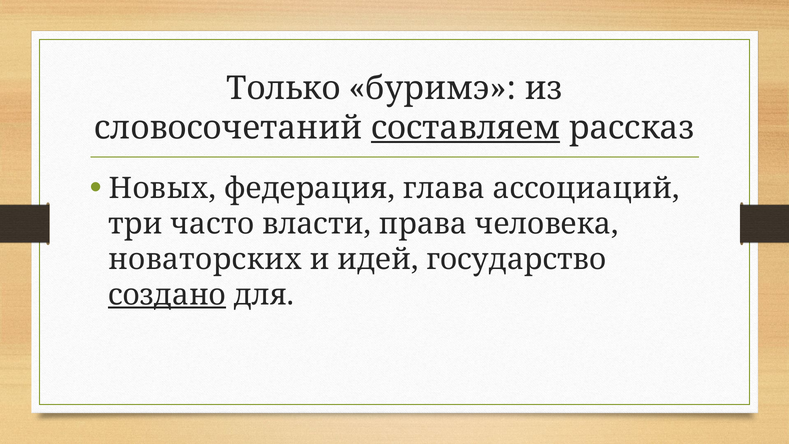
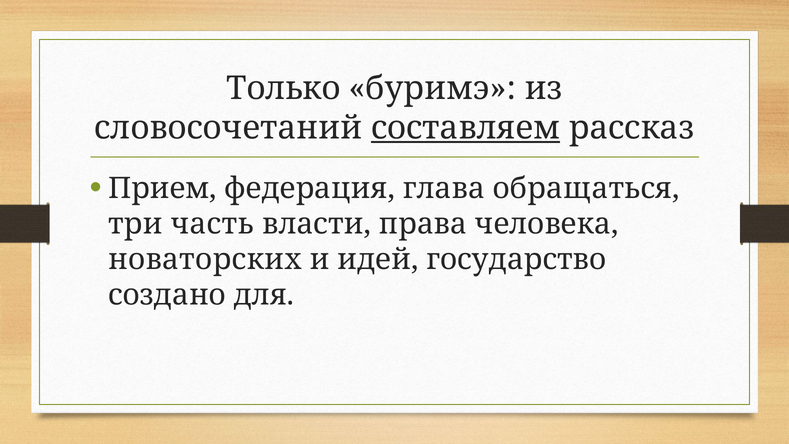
Новых: Новых -> Прием (163, 188)
ассоциаций: ассоциаций -> обращаться (586, 188)
часто: часто -> часть (212, 224)
создано underline: present -> none (167, 295)
